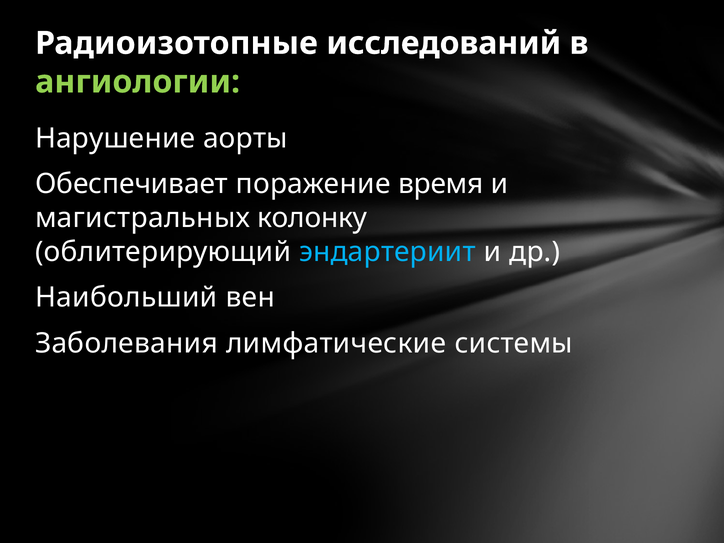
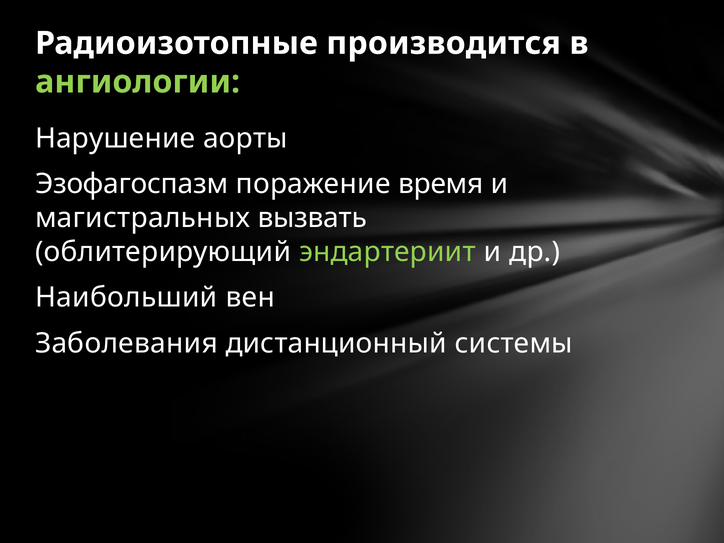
исследований: исследований -> производится (444, 43)
Обеспечивает: Обеспечивает -> Эзофагоспазм (132, 184)
колонку: колонку -> вызвать (312, 218)
эндартериит colour: light blue -> light green (387, 252)
лимфатические: лимфатические -> дистанционный (336, 344)
